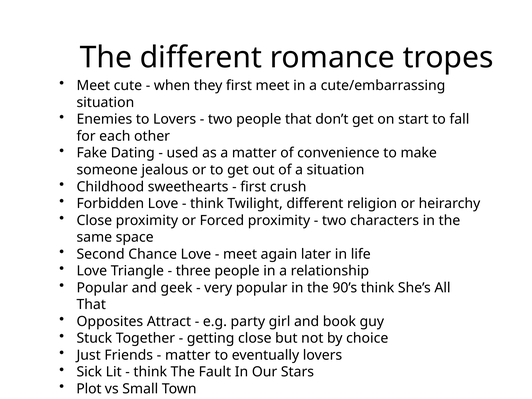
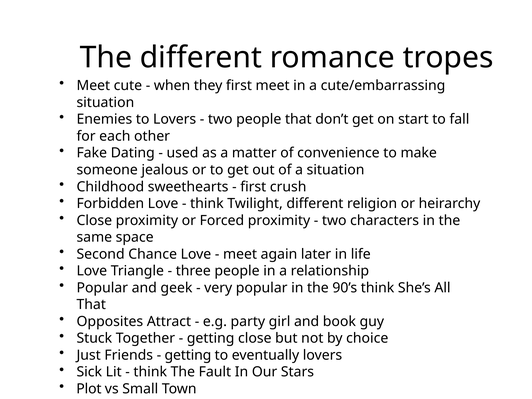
matter: matter -> getting (188, 355)
